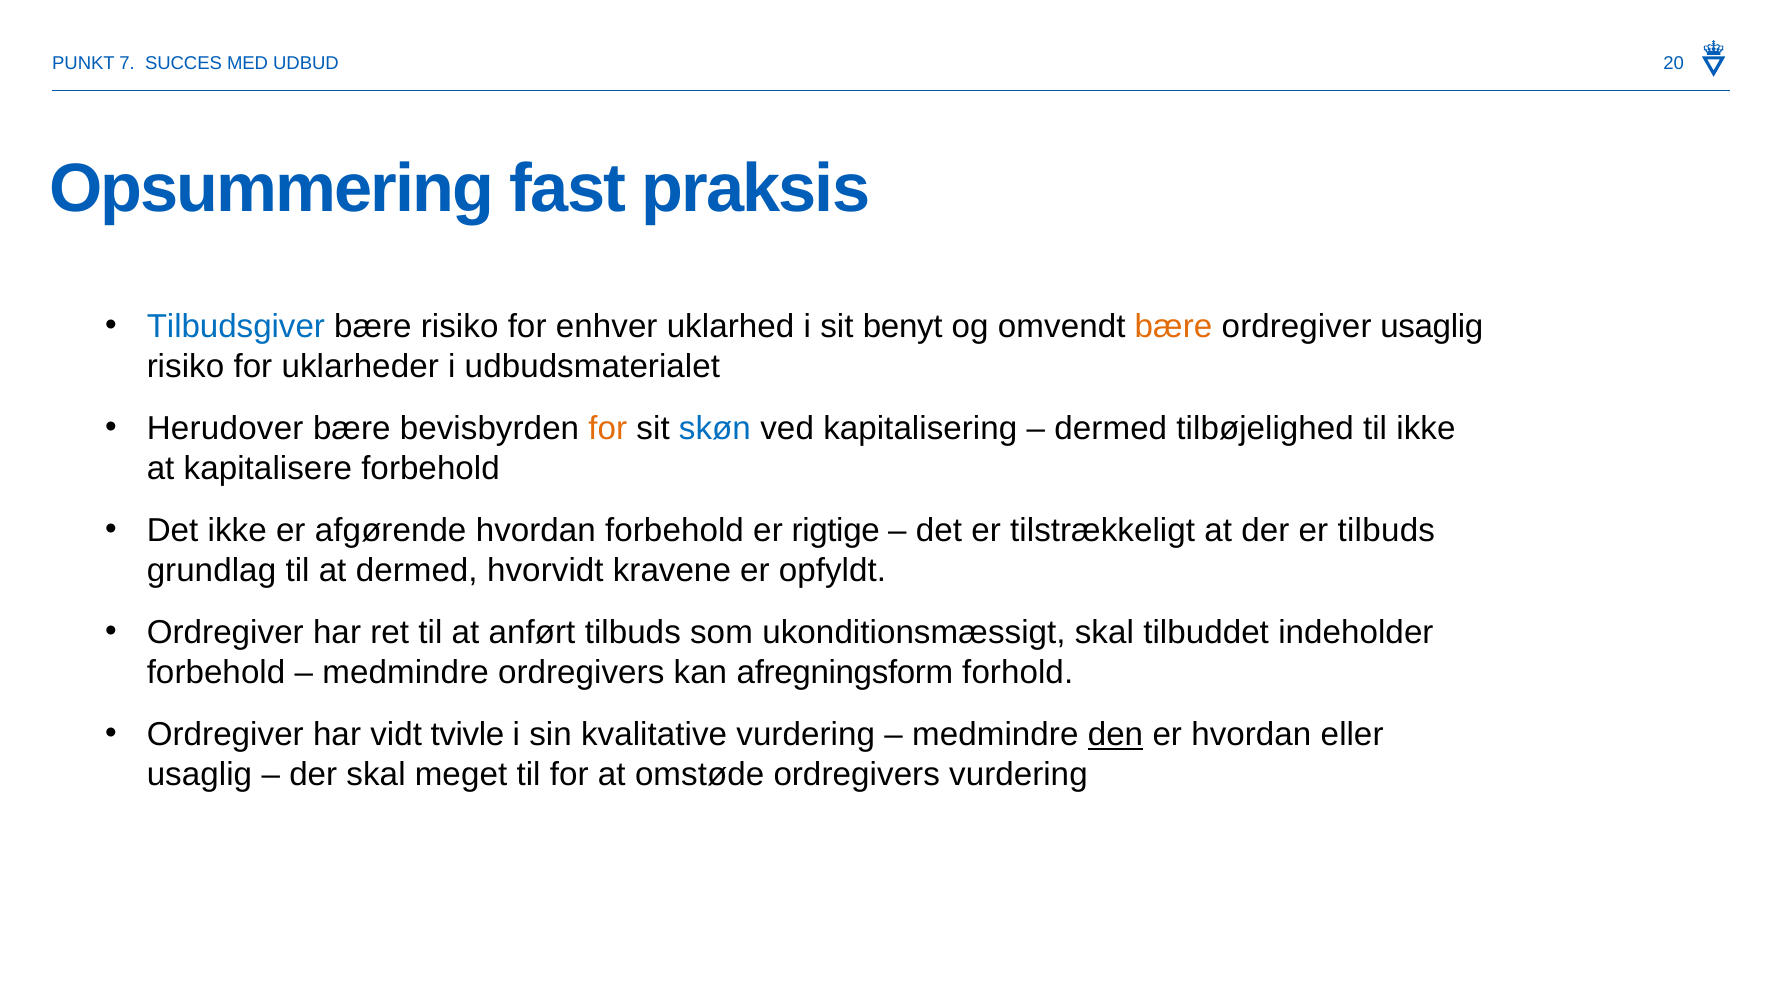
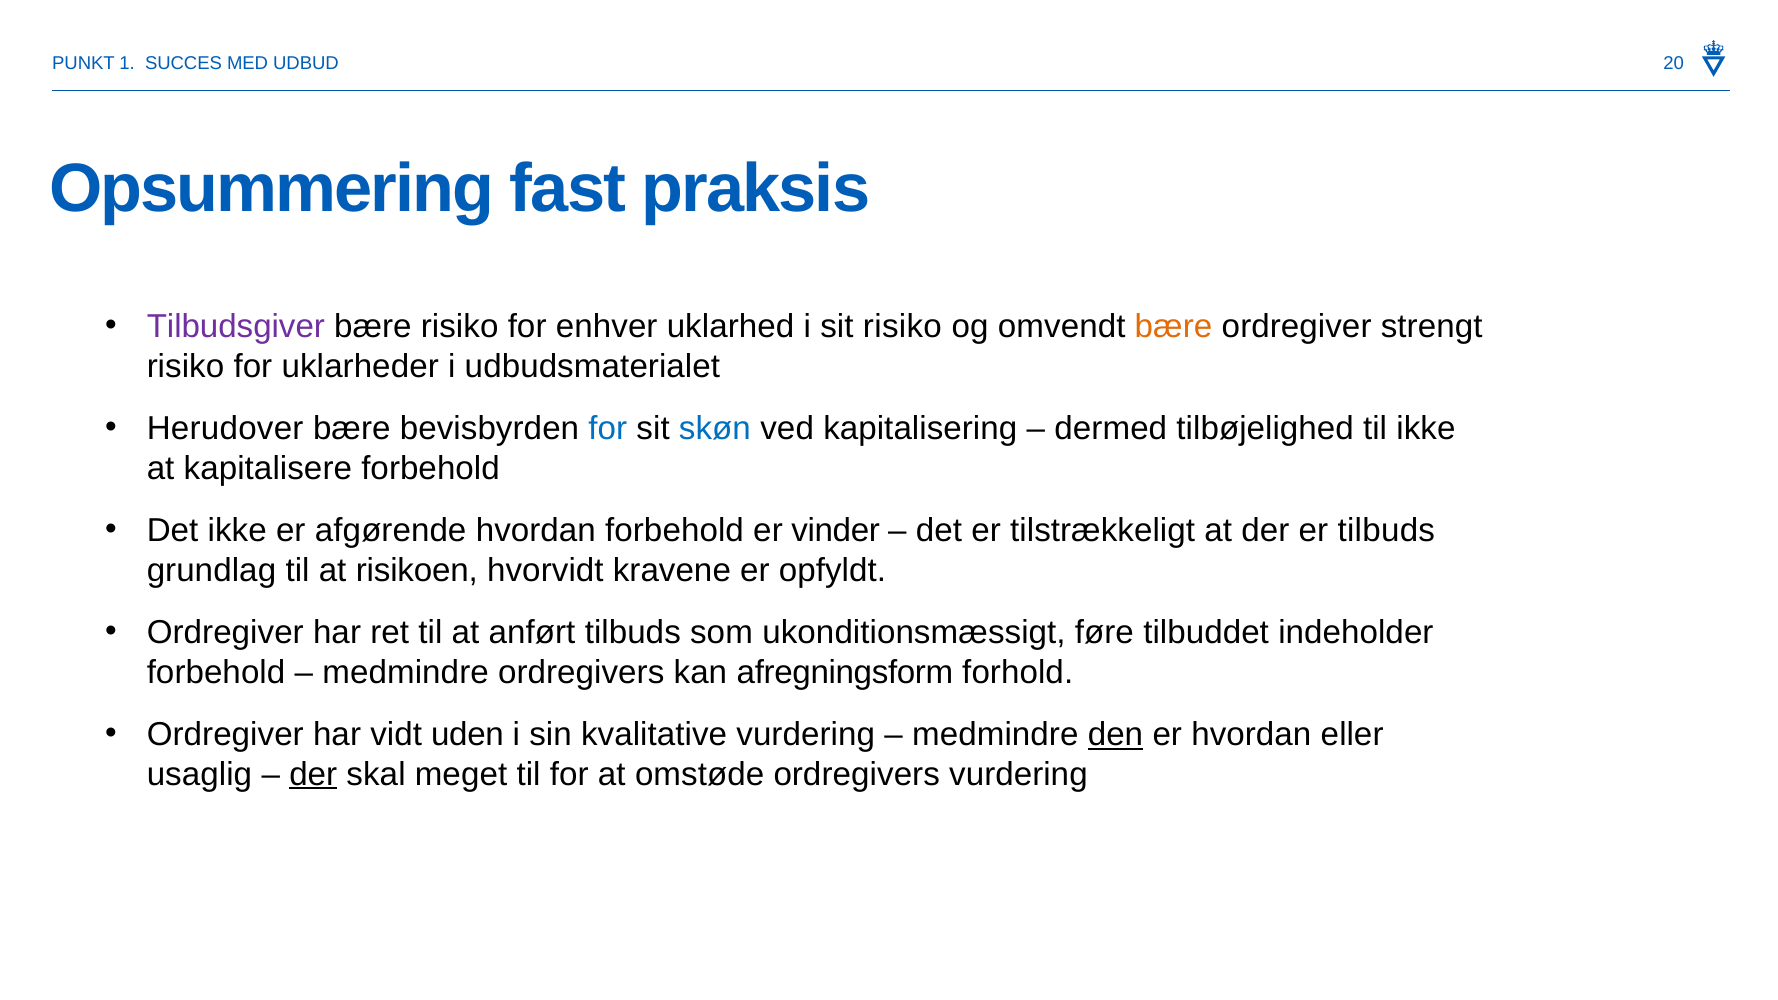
7: 7 -> 1 (127, 64)
Tilbudsgiver colour: blue -> purple (236, 327)
sit benyt: benyt -> risiko (902, 327)
ordregiver usaglig: usaglig -> strengt (1432, 327)
for colour: orange -> blue (608, 428)
rigtige: rigtige -> vinder (836, 530)
at dermed: dermed -> risikoen (417, 570)
ukonditionsmæssigt skal: skal -> føre (1104, 632)
tvivle: tvivle -> uden (467, 734)
der underline: none -> present (313, 774)
